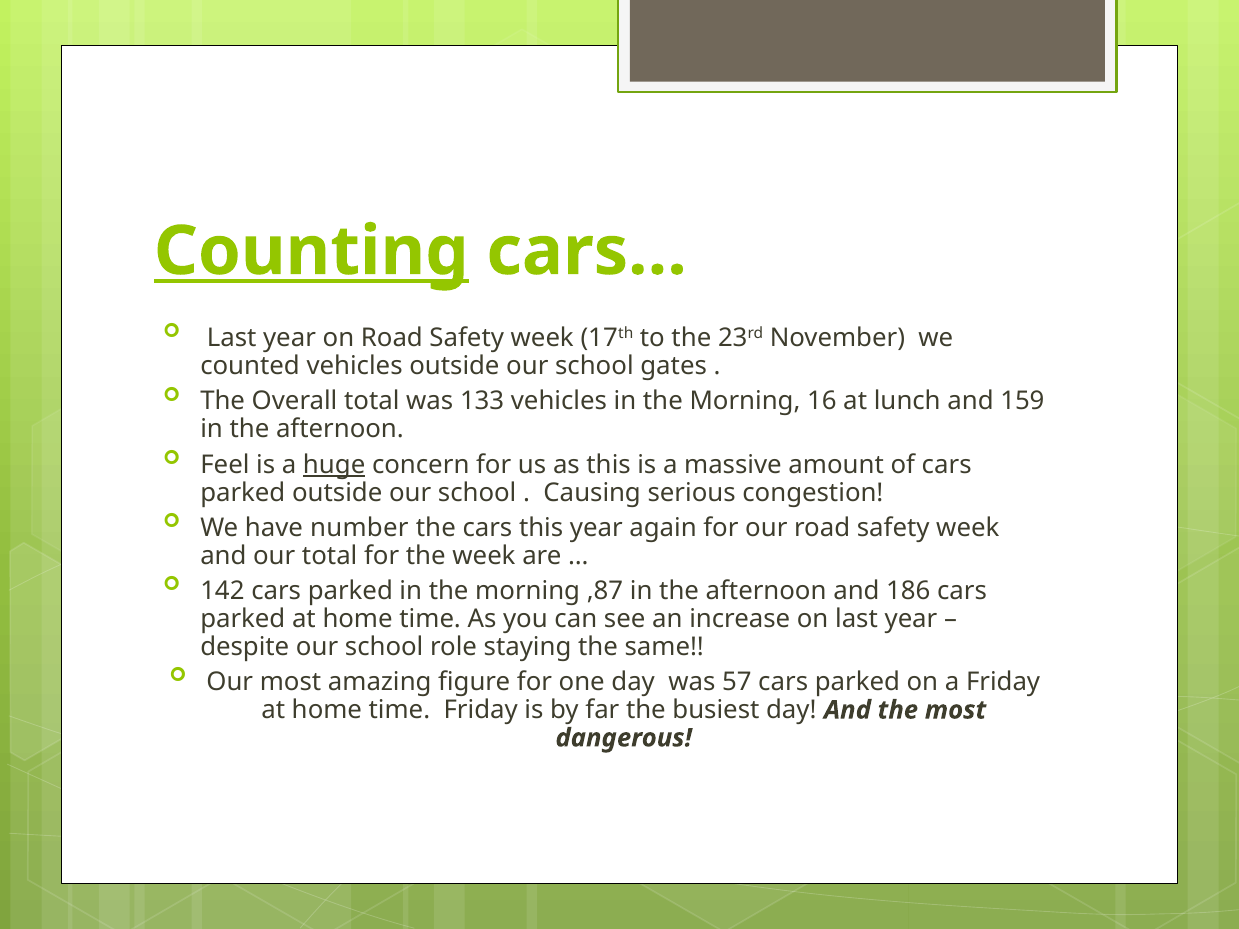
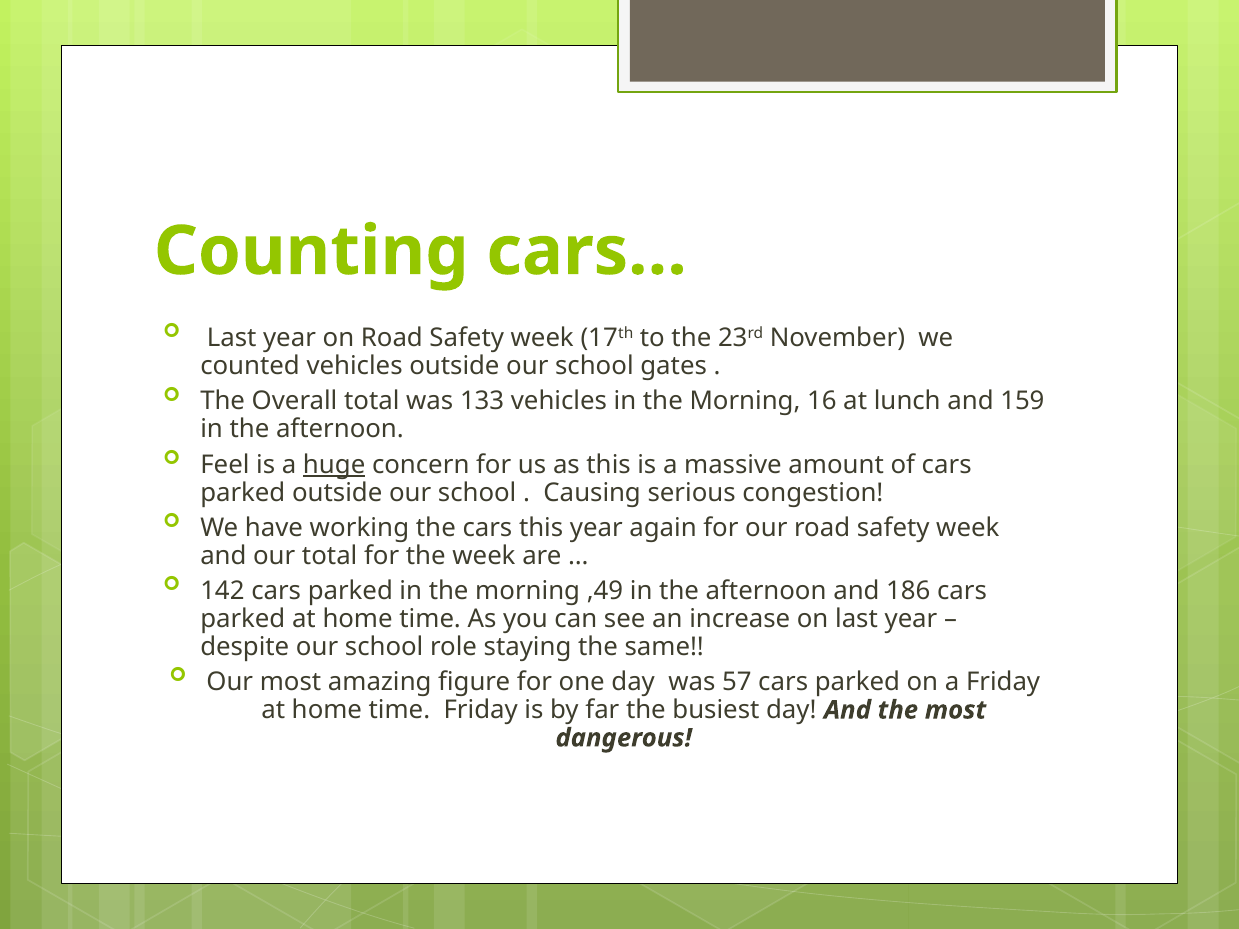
Counting underline: present -> none (311, 251)
number: number -> working (359, 528)
,87: ,87 -> ,49 (605, 591)
